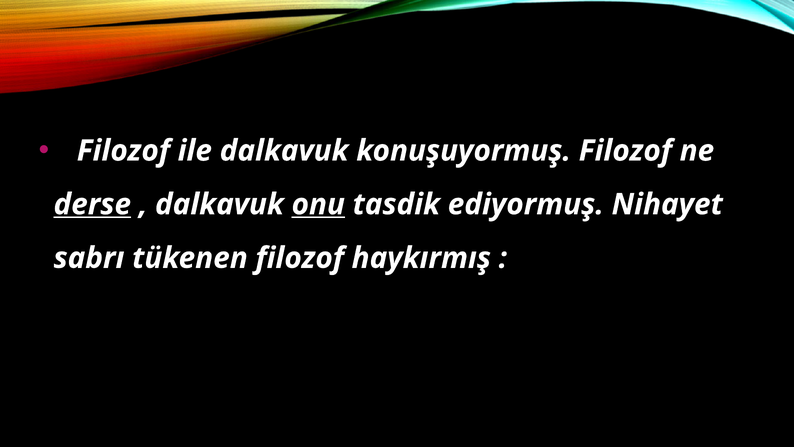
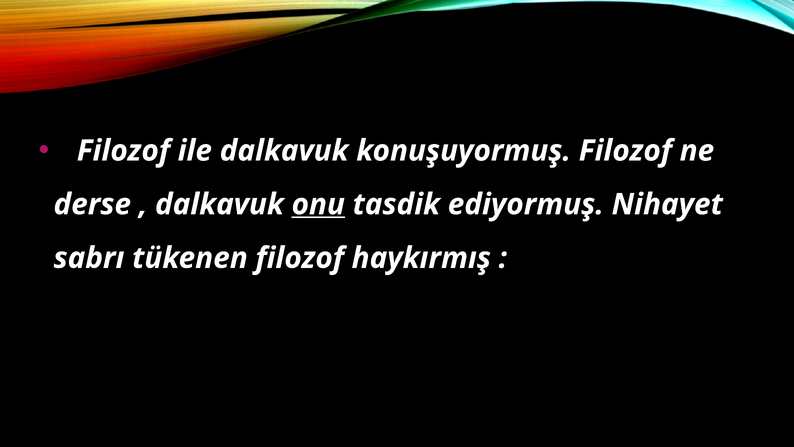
derse underline: present -> none (92, 204)
